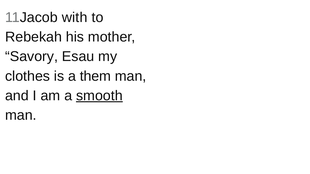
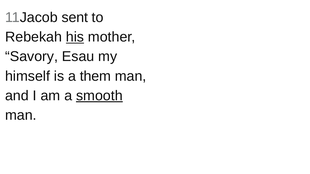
with: with -> sent (75, 17)
his underline: none -> present (75, 37)
clothes: clothes -> himself (28, 76)
